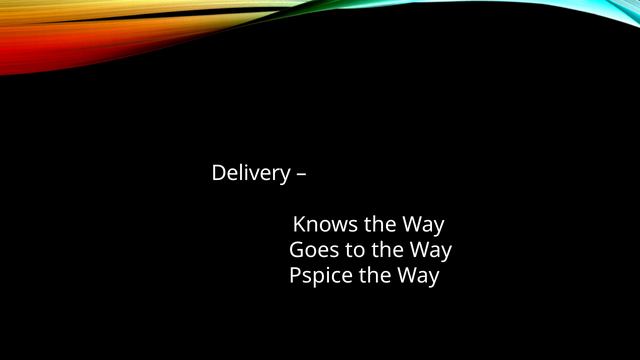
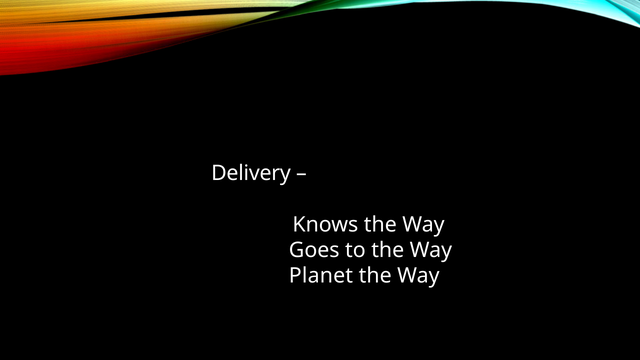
Pspice: Pspice -> Planet (321, 276)
